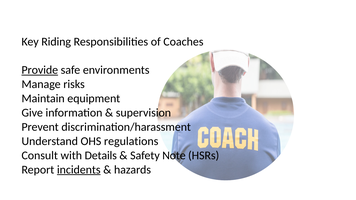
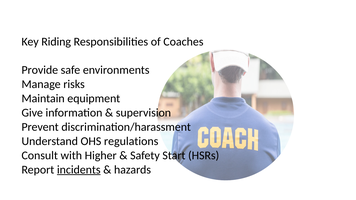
Provide underline: present -> none (40, 70)
Details: Details -> Higher (101, 156)
Note: Note -> Start (174, 156)
